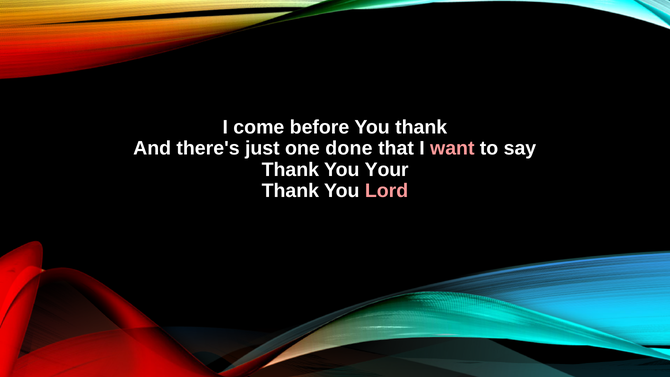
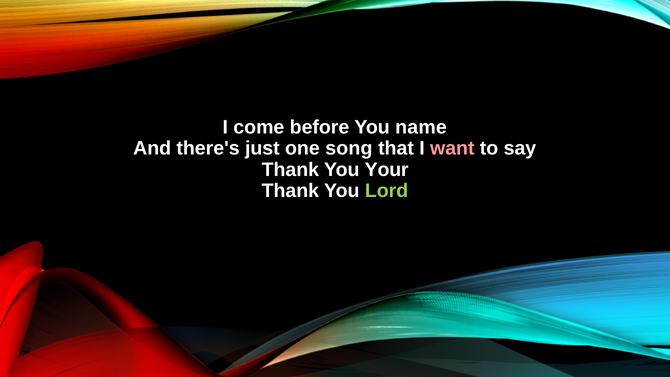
You thank: thank -> name (421, 127)
done: done -> song (349, 148)
Lord colour: pink -> light green (387, 191)
